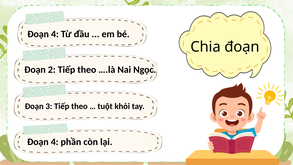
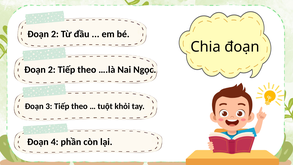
4: 4 -> 2 (55, 34)
